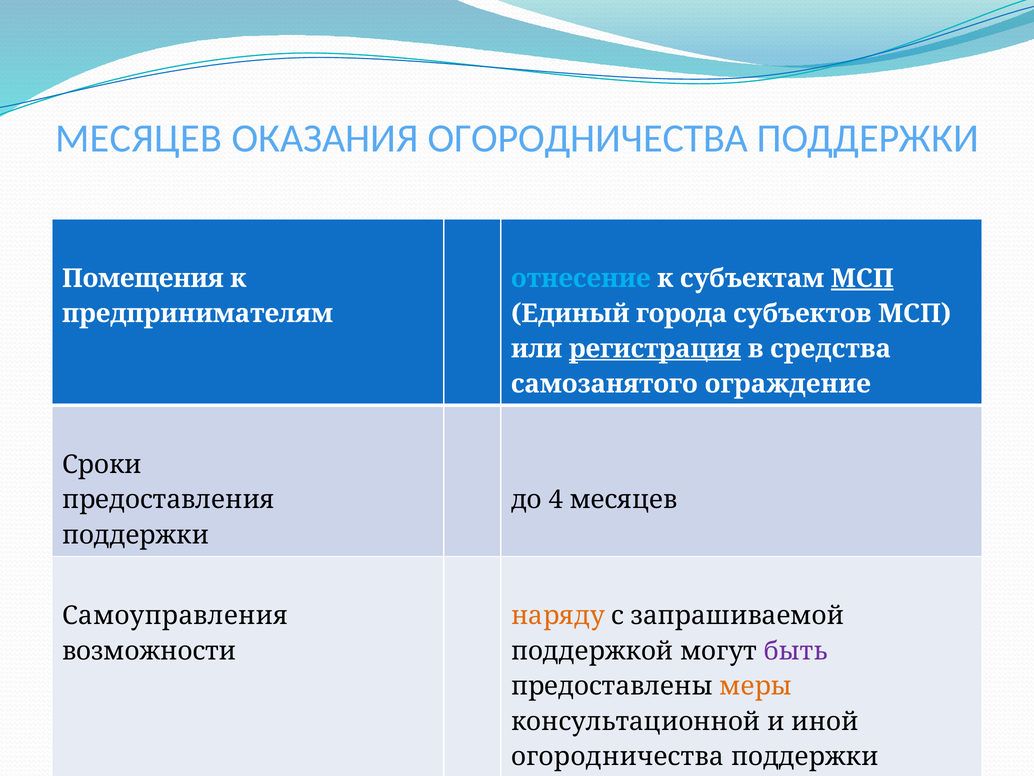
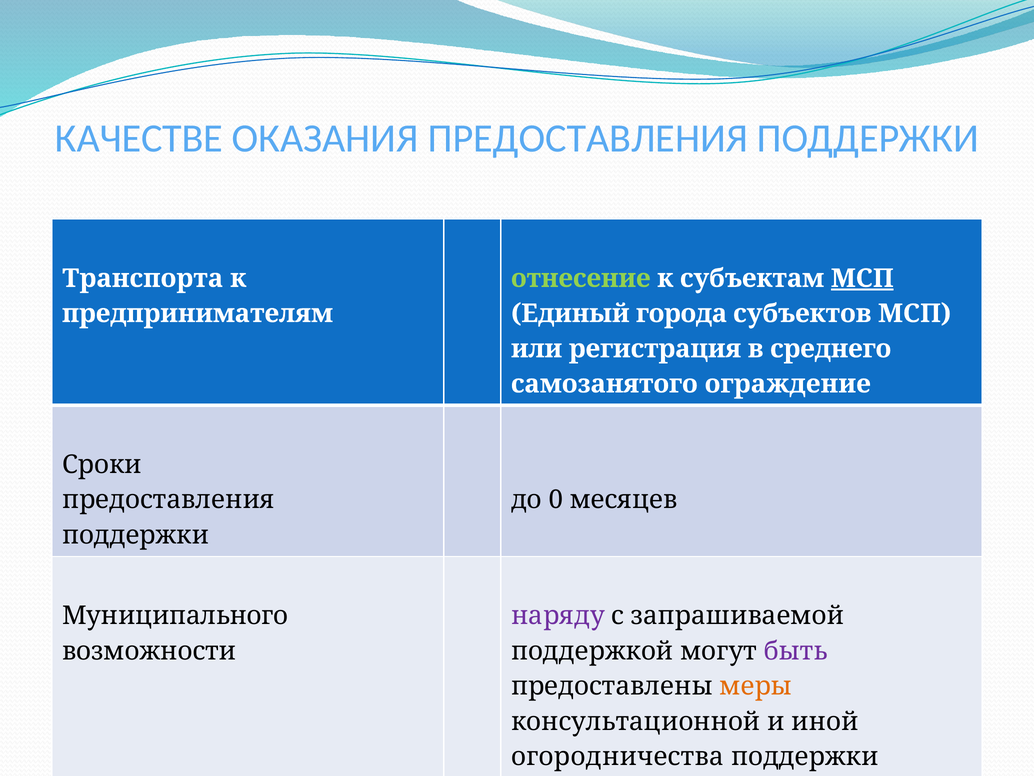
МЕСЯЦЕВ: МЕСЯЦЕВ -> КАЧЕСТВЕ (139, 138)
ОКАЗАНИЯ ОГОРОДНИЧЕСТВА: ОГОРОДНИЧЕСТВА -> ПРЕДОСТАВЛЕНИЯ (588, 138)
Помещения: Помещения -> Транспорта (143, 278)
отнесение colour: light blue -> light green (581, 278)
регистрация underline: present -> none (655, 349)
средства: средства -> среднего (831, 349)
4: 4 -> 0 (556, 500)
Самоуправления: Самоуправления -> Муниципального (175, 615)
наряду colour: orange -> purple (558, 615)
